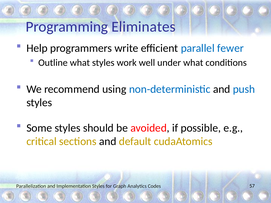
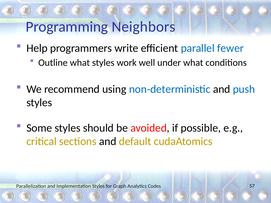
Eliminates: Eliminates -> Neighbors (144, 27)
